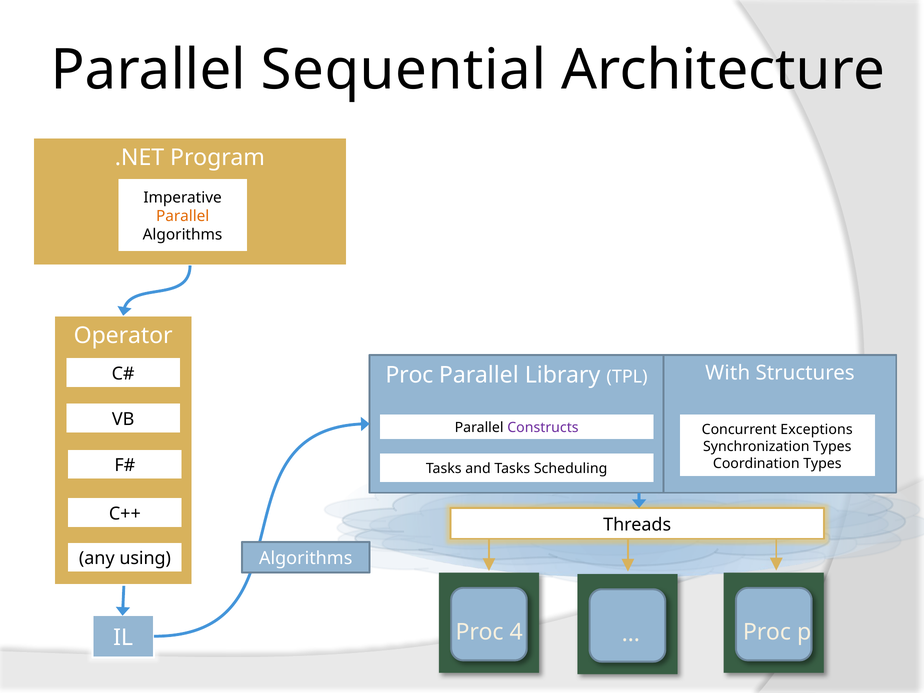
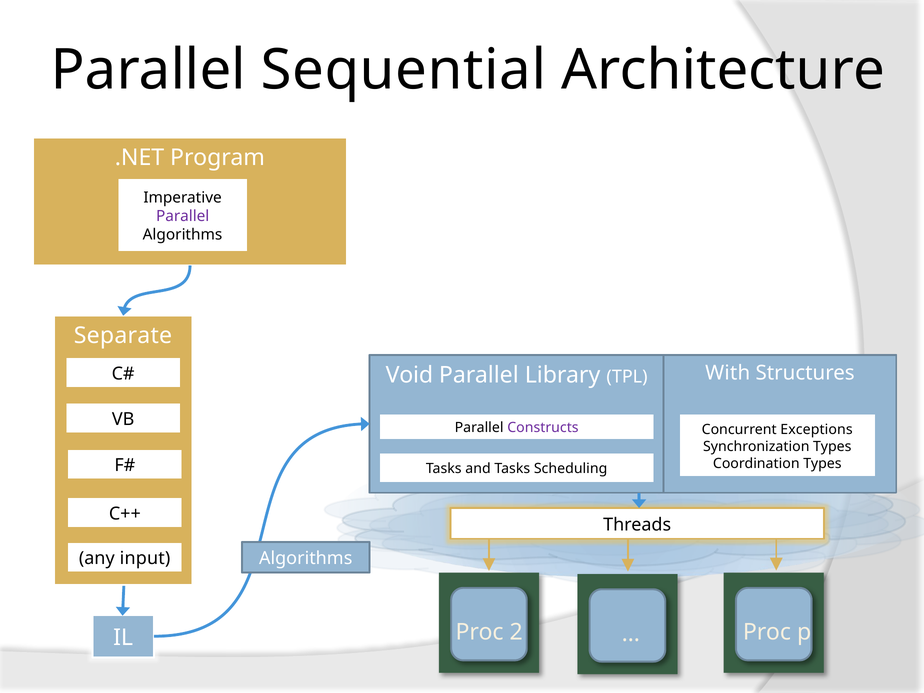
Parallel colour: orange -> purple (183, 216)
Operator: Operator -> Separate (123, 336)
Proc: Proc -> Void (409, 375)
using: using -> input (145, 559)
4: 4 -> 2 (516, 632)
